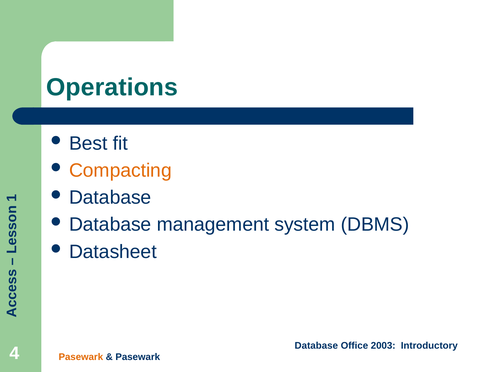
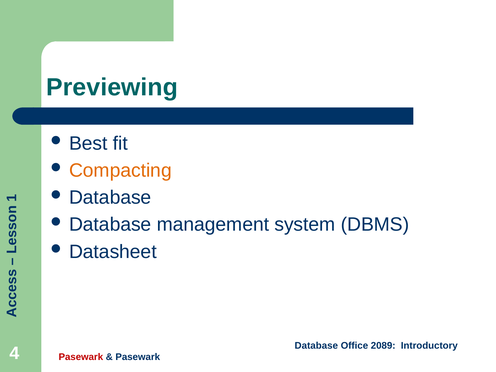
Operations: Operations -> Previewing (112, 87)
2003: 2003 -> 2089 (383, 346)
Pasewark colour: orange -> red (81, 357)
